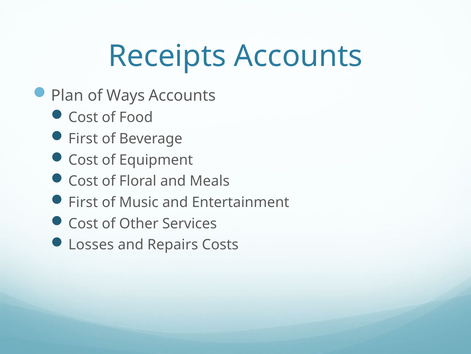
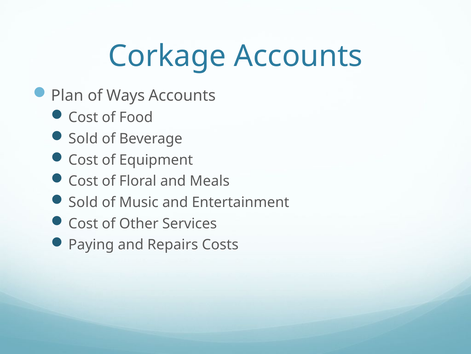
Receipts: Receipts -> Corkage (167, 56)
First: First -> Sold (83, 138)
First: First -> Sold (83, 202)
Losses: Losses -> Paying (91, 244)
